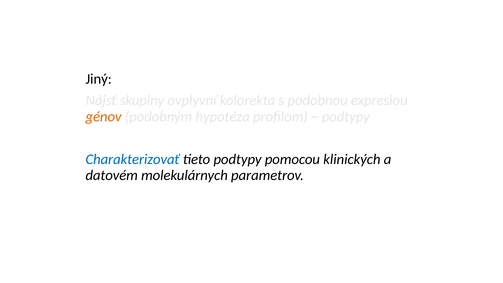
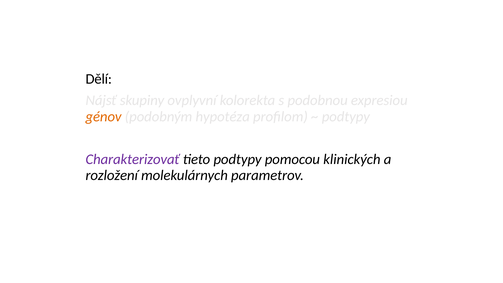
Jiný: Jiný -> Dělí (99, 79)
Charakterizovať colour: blue -> purple (133, 159)
datovém: datovém -> rozložení (112, 175)
